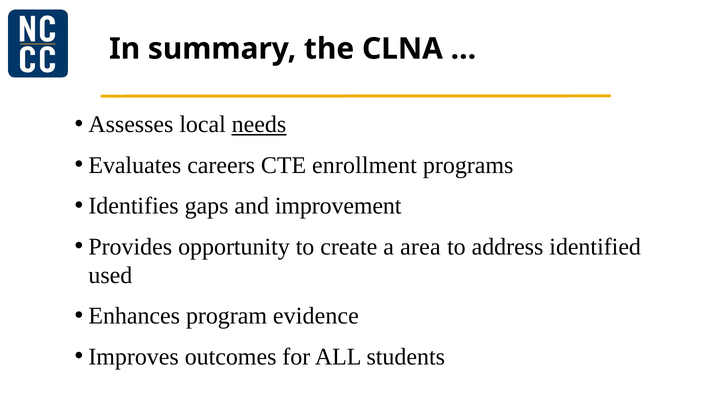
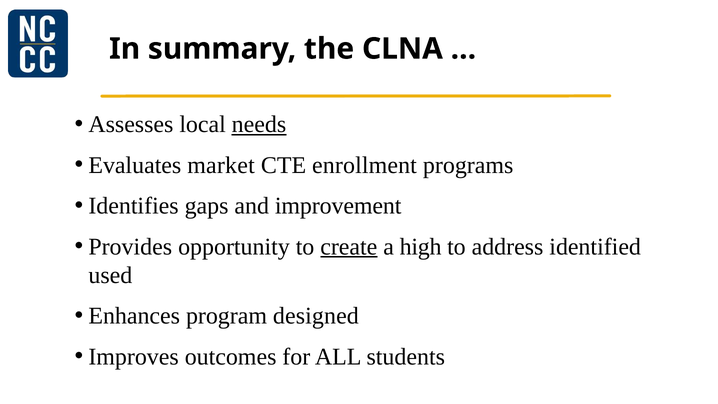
careers: careers -> market (221, 165)
create underline: none -> present (349, 247)
area: area -> high (421, 247)
evidence: evidence -> designed (316, 316)
